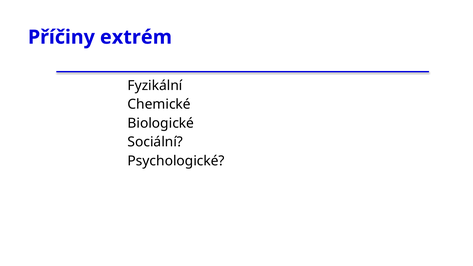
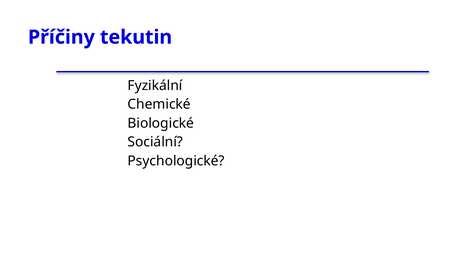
extrém: extrém -> tekutin (136, 37)
